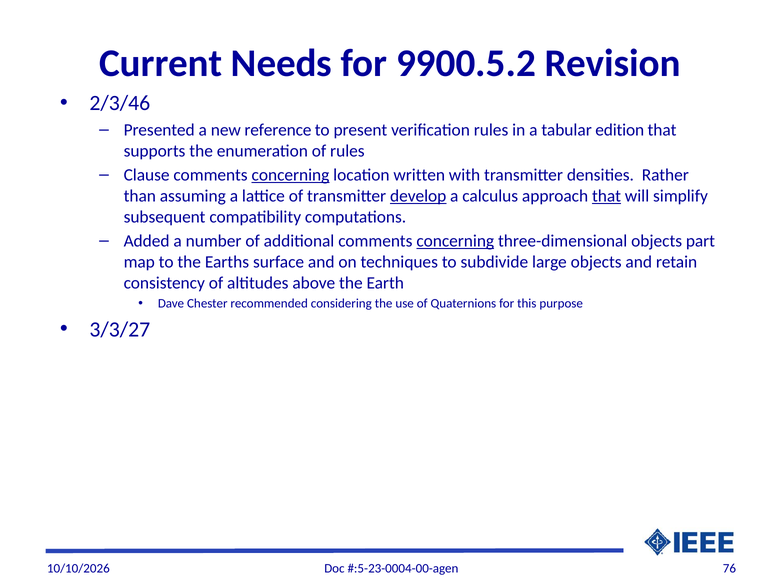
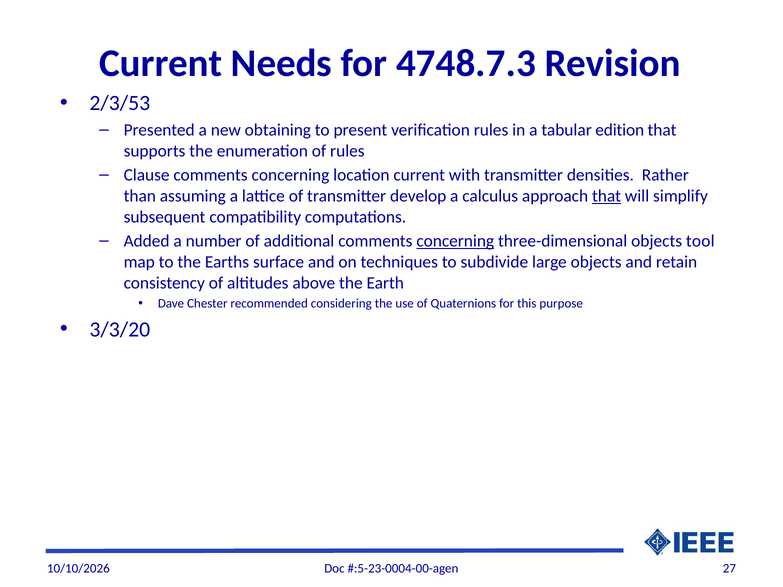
9900.5.2: 9900.5.2 -> 4748.7.3 (466, 63)
2/3/46: 2/3/46 -> 2/3/53 (120, 103)
reference: reference -> obtaining (278, 130)
concerning underline: present -> none (291, 175)
location written: written -> current (419, 175)
develop underline: present -> none (418, 196)
part: part -> tool (700, 241)
3/3/27: 3/3/27 -> 3/3/20 (120, 329)
76: 76 -> 27 (729, 569)
